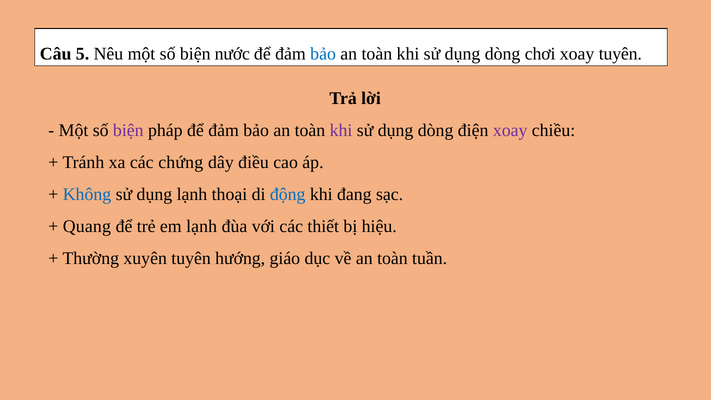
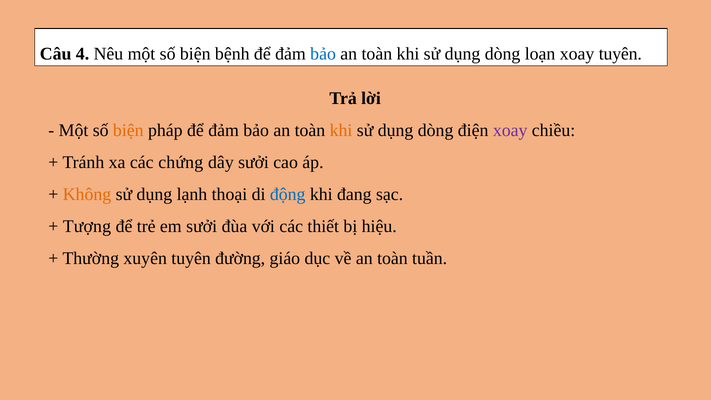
5: 5 -> 4 (83, 54)
nước: nước -> bệnh (232, 54)
chơi: chơi -> loạn (540, 54)
biện colour: purple -> orange (128, 130)
khi colour: purple -> orange (341, 130)
dây điều: điều -> sưởi (254, 162)
Không colour: blue -> orange (87, 194)
Quang: Quang -> Tượng (87, 226)
em lạnh: lạnh -> sưởi (202, 226)
hướng: hướng -> đường (240, 258)
